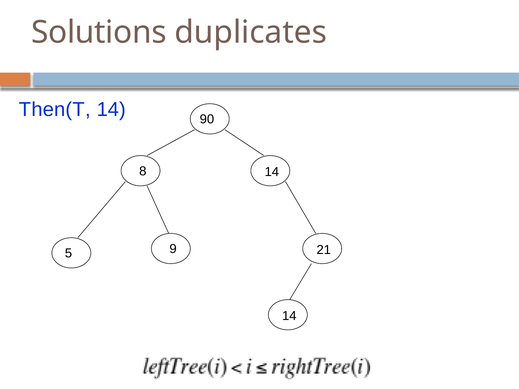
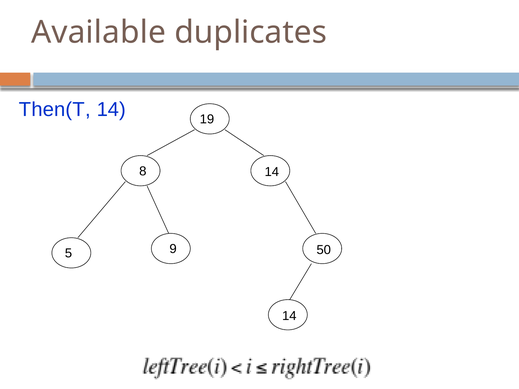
Solutions: Solutions -> Available (99, 32)
90: 90 -> 19 (207, 119)
21: 21 -> 50 (324, 250)
